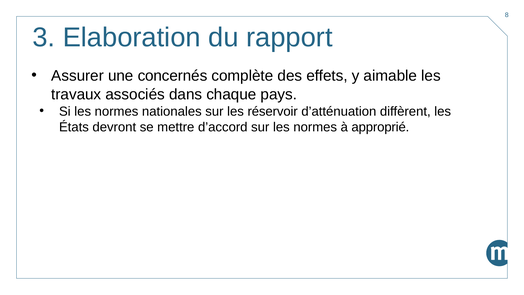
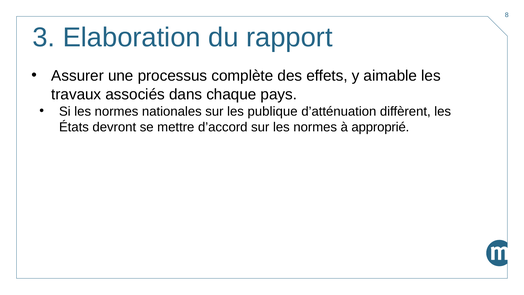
concernés: concernés -> processus (172, 76)
réservoir: réservoir -> publique (273, 111)
